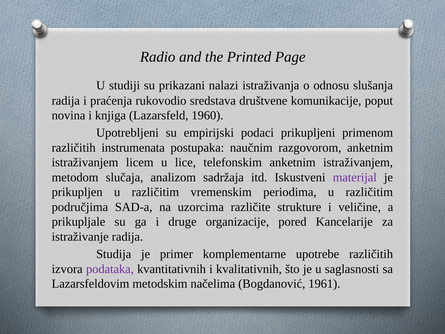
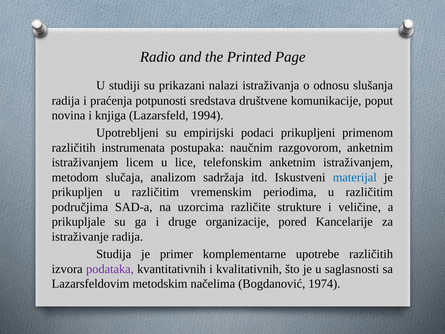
rukovodio: rukovodio -> potpunosti (161, 101)
1960: 1960 -> 1994 (207, 115)
materijal colour: purple -> blue (355, 177)
1961: 1961 -> 1974 (324, 284)
